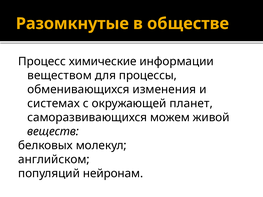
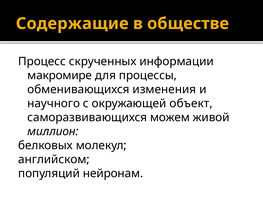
Разомкнутые: Разомкнутые -> Содержащие (72, 24)
химические: химические -> скрученных (103, 62)
веществом: веществом -> макромире (60, 76)
системах: системах -> научного (54, 104)
планет: планет -> объект (191, 104)
веществ: веществ -> миллион (53, 132)
